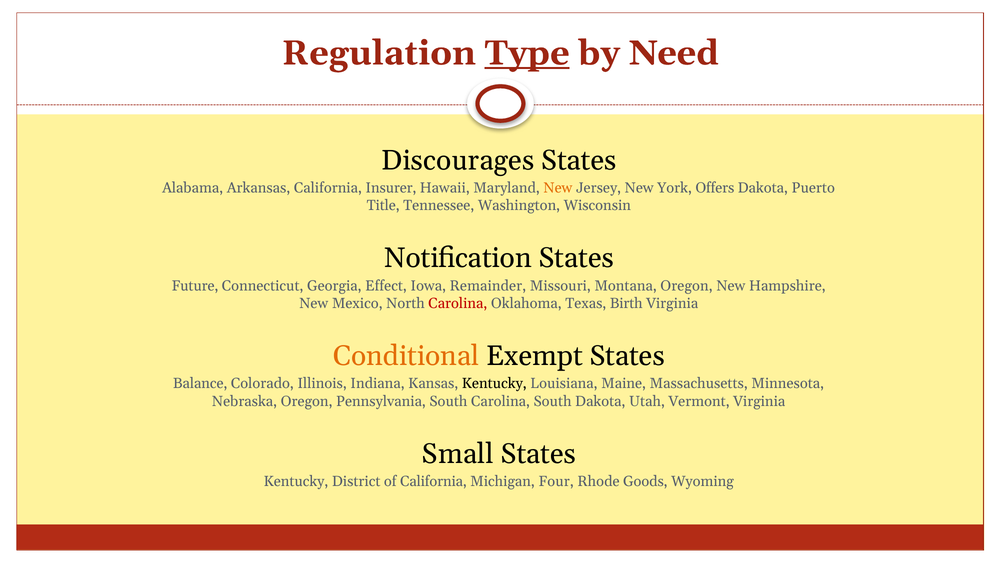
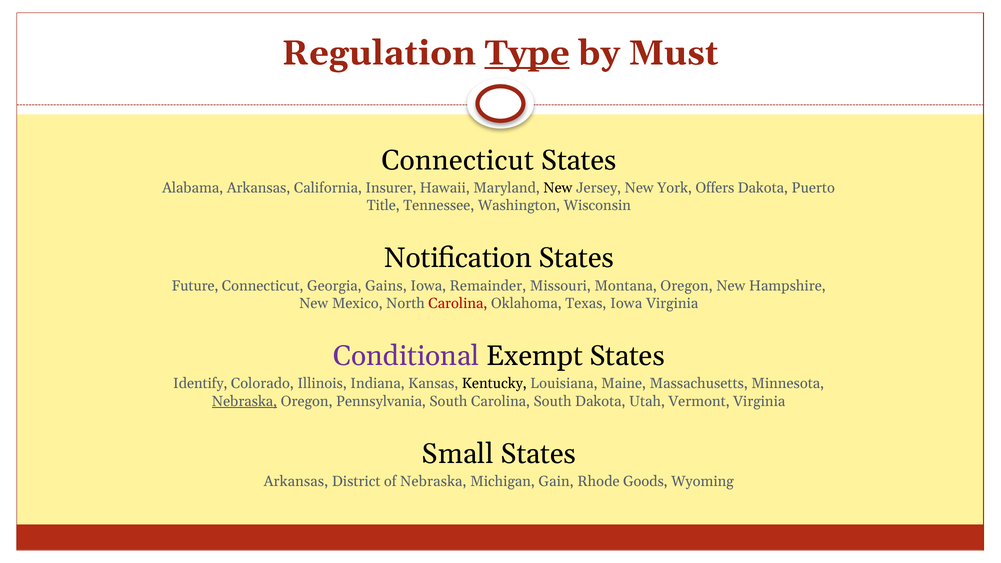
Need: Need -> Must (674, 53)
Discourages: Discourages -> Connecticut (458, 160)
New colour: orange -> black (558, 188)
Effect: Effect -> Gains (386, 286)
Texas Birth: Birth -> Iowa (626, 303)
Conditional colour: orange -> purple (406, 356)
Balance: Balance -> Identify (200, 384)
Nebraska underline: none -> present (245, 401)
Kentucky: Kentucky -> Arkansas (296, 482)
of California: California -> Nebraska (433, 482)
Four: Four -> Gain (556, 482)
